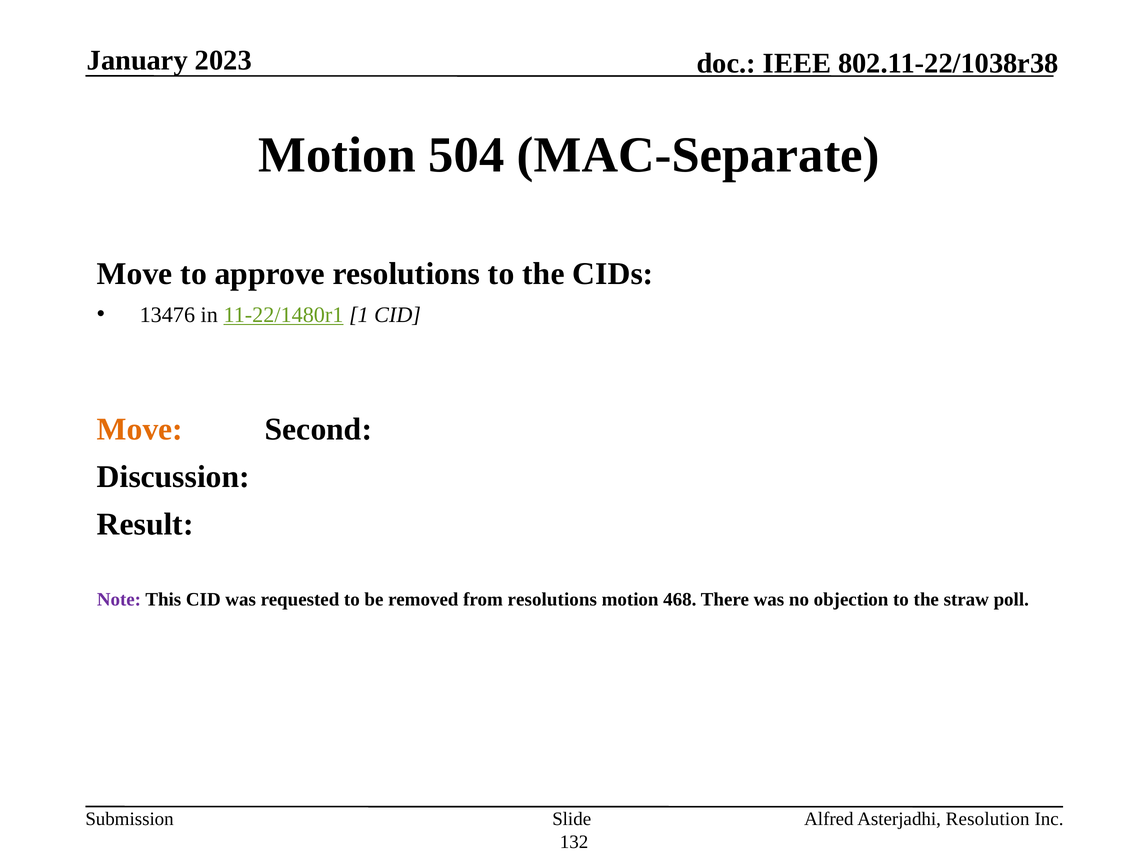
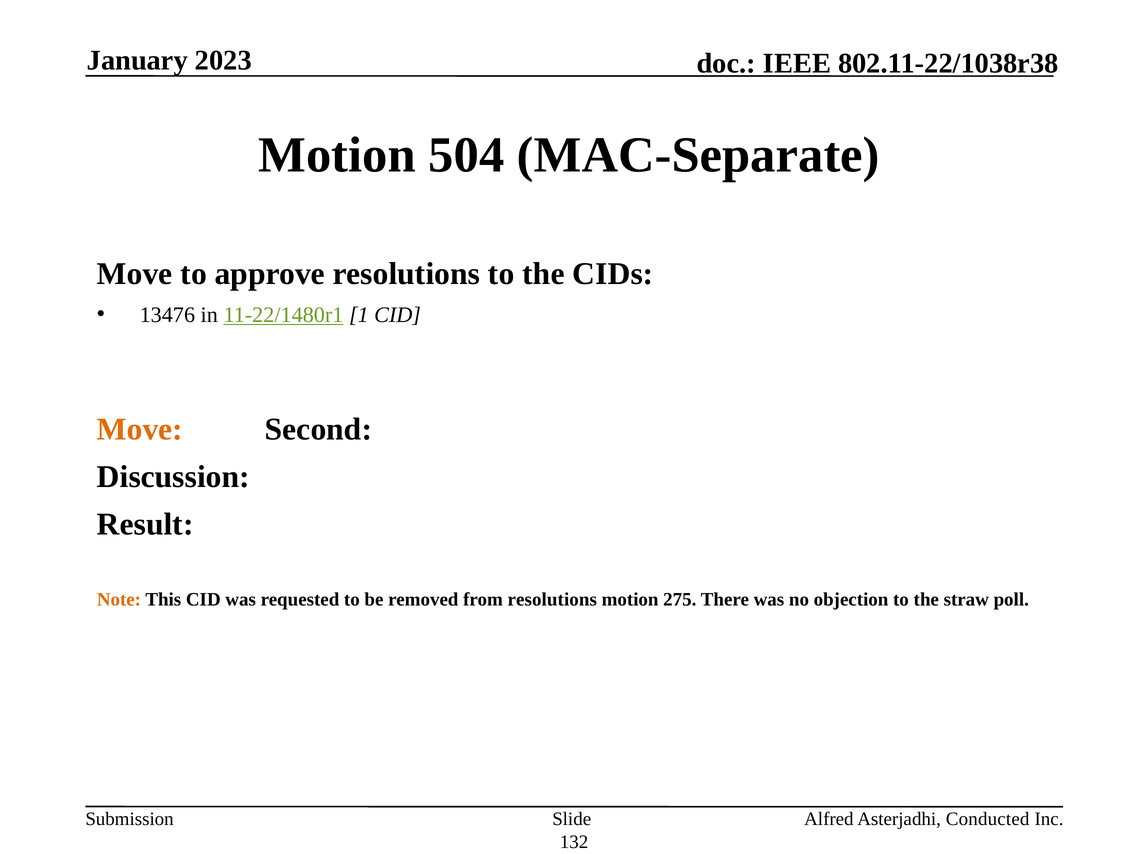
Note colour: purple -> orange (119, 600)
468: 468 -> 275 (680, 600)
Resolution: Resolution -> Conducted (988, 819)
